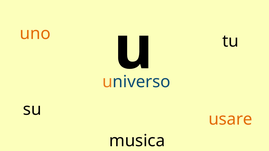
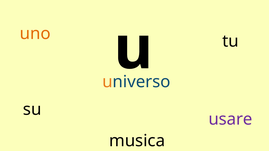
usare colour: orange -> purple (230, 119)
